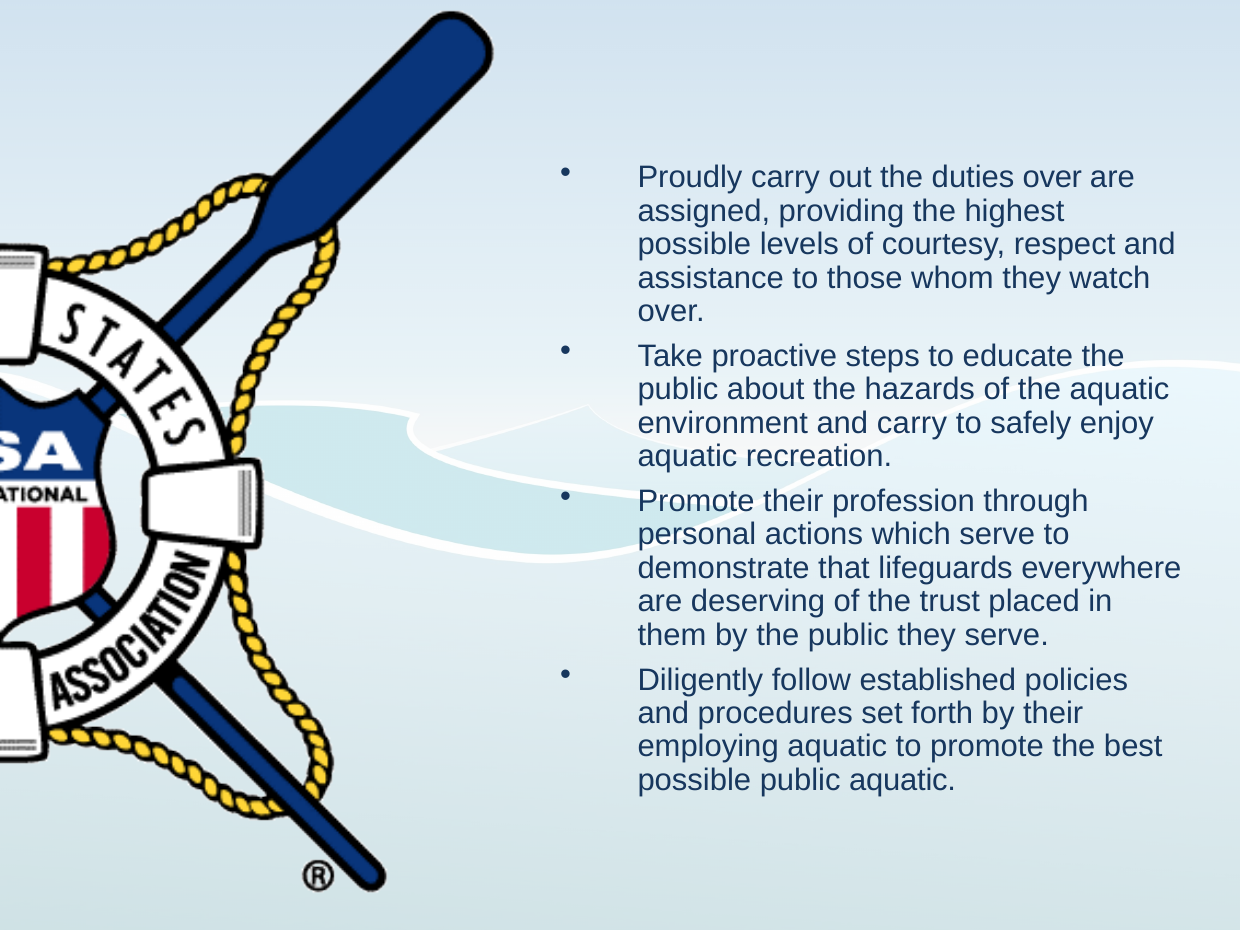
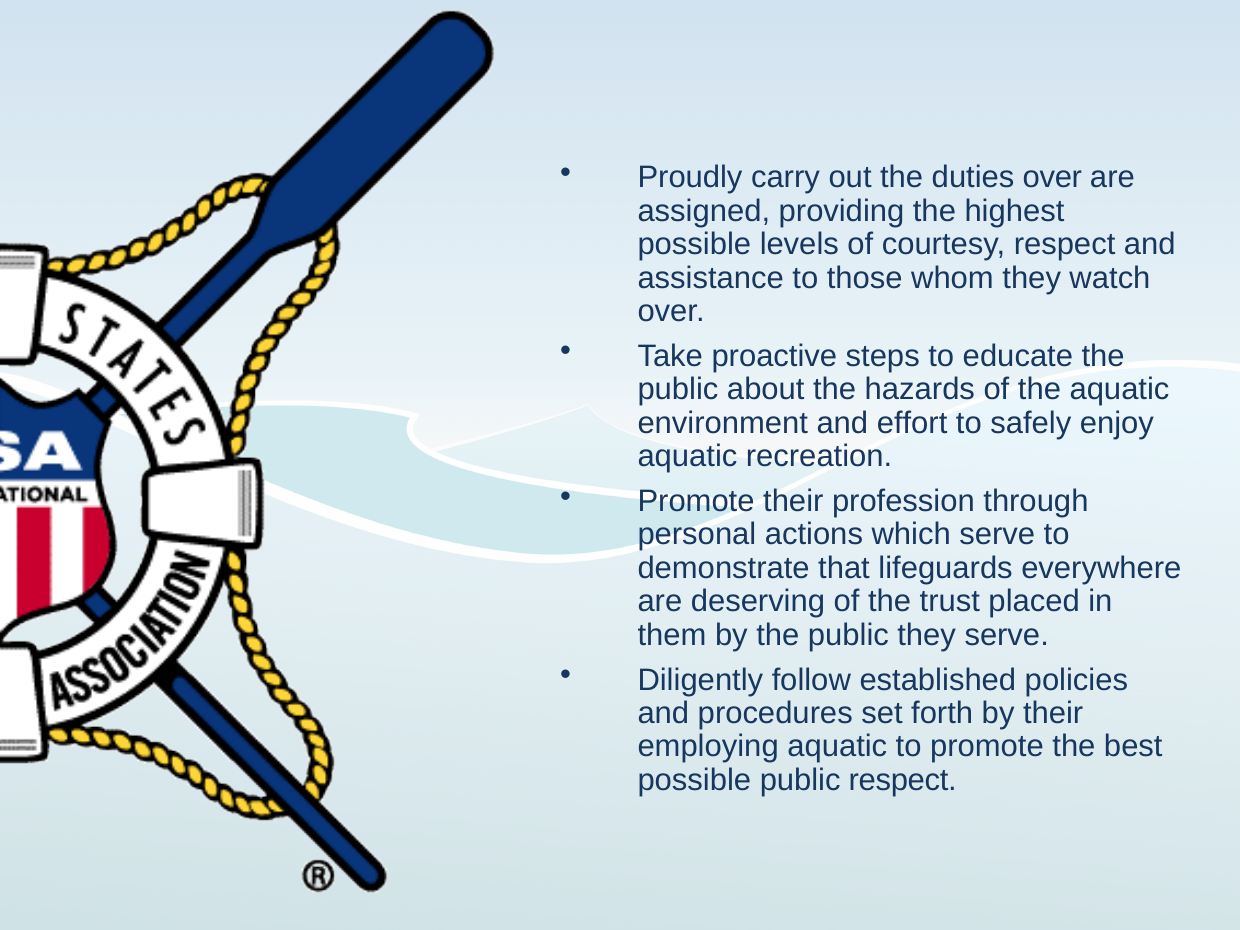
and carry: carry -> effort (912, 423)
public aquatic: aquatic -> respect (903, 780)
